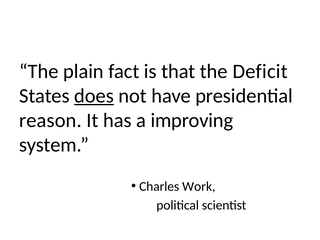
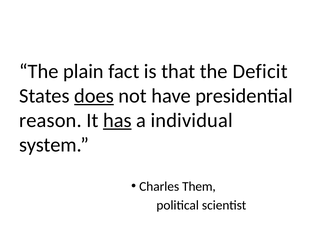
has underline: none -> present (117, 120)
improving: improving -> individual (192, 120)
Work: Work -> Them (199, 186)
